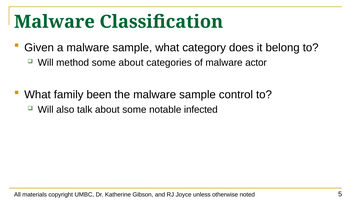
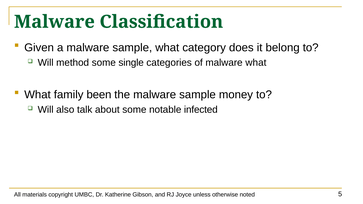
some about: about -> single (131, 63)
malware actor: actor -> what (256, 63)
control: control -> money (236, 95)
